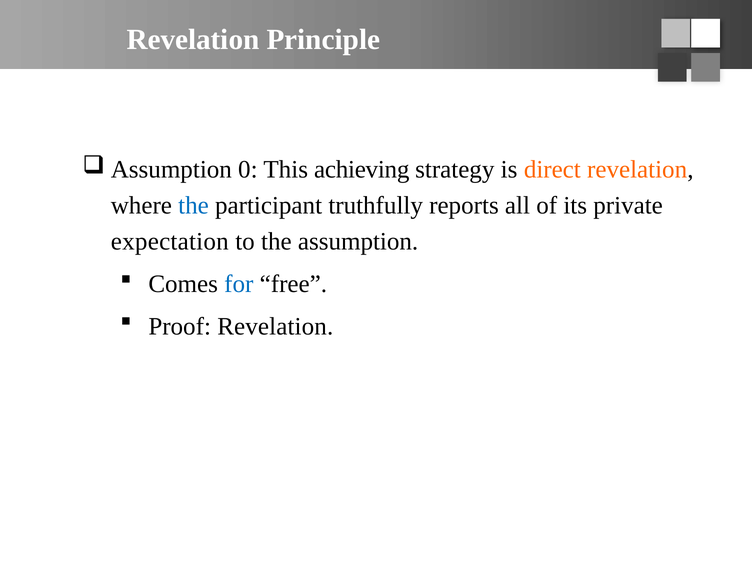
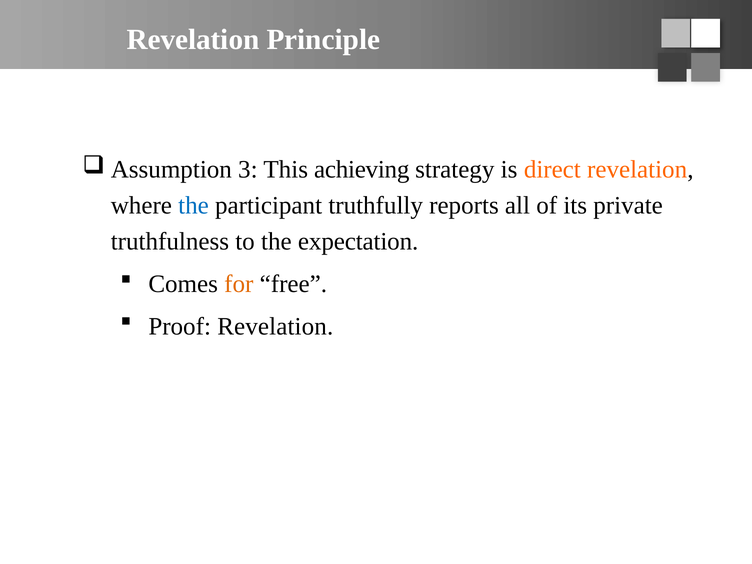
0: 0 -> 3 (248, 169)
expectation: expectation -> truthfulness (170, 242)
assumption: assumption -> expectation (358, 242)
for colour: blue -> orange (239, 284)
